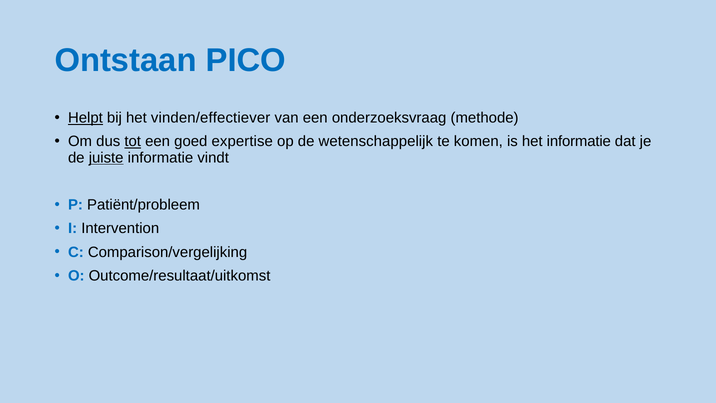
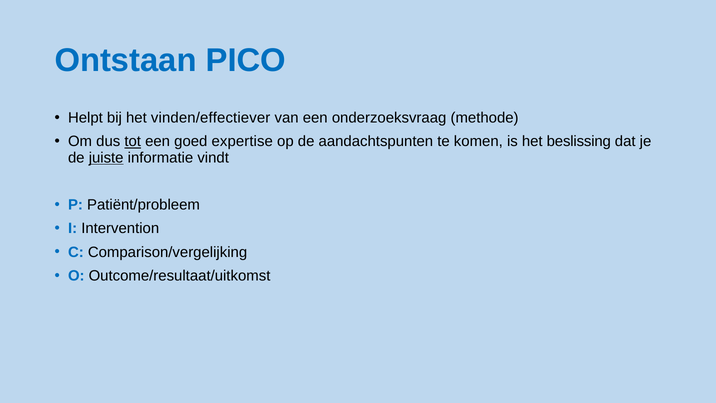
Helpt underline: present -> none (85, 118)
wetenschappelijk: wetenschappelijk -> aandachtspunten (376, 141)
het informatie: informatie -> beslissing (579, 141)
